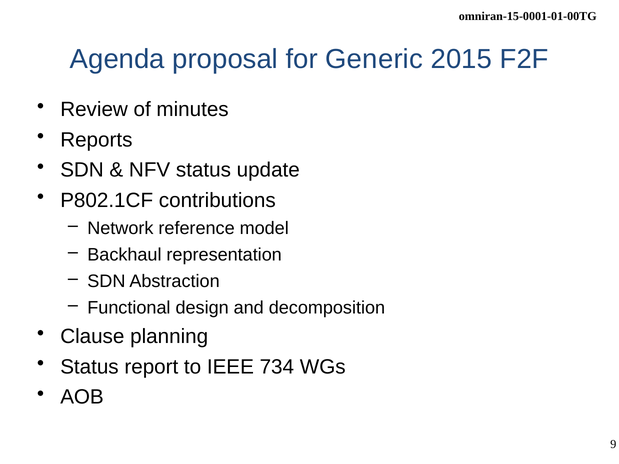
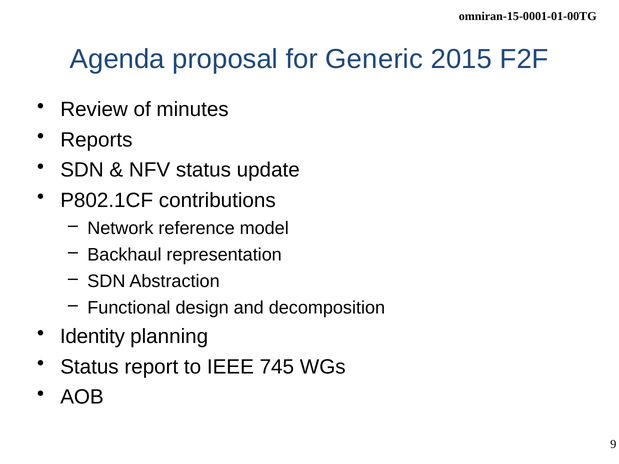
Clause: Clause -> Identity (92, 337)
734: 734 -> 745 (277, 367)
